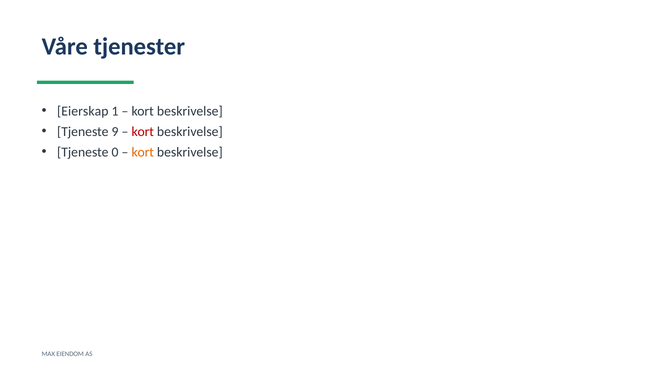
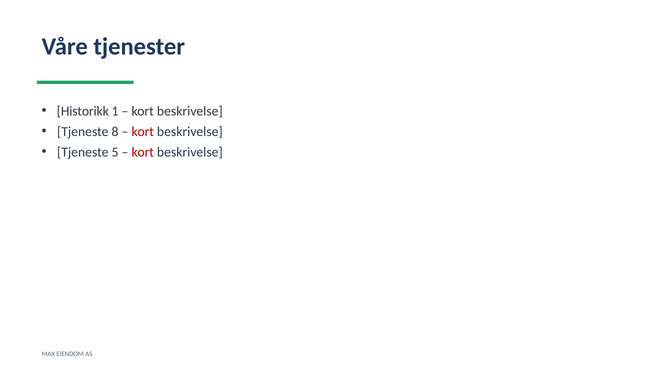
Eierskap: Eierskap -> Historikk (83, 111)
9: 9 -> 8 (115, 132)
0: 0 -> 5 (115, 152)
kort colour: orange -> red (143, 152)
